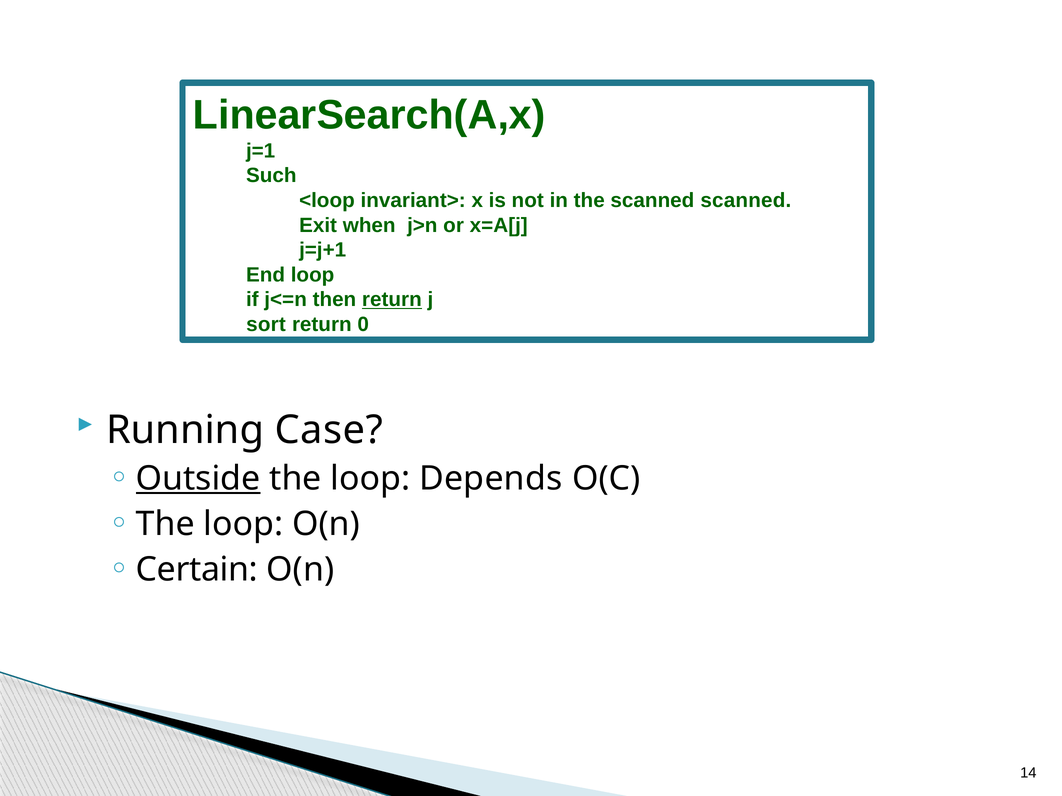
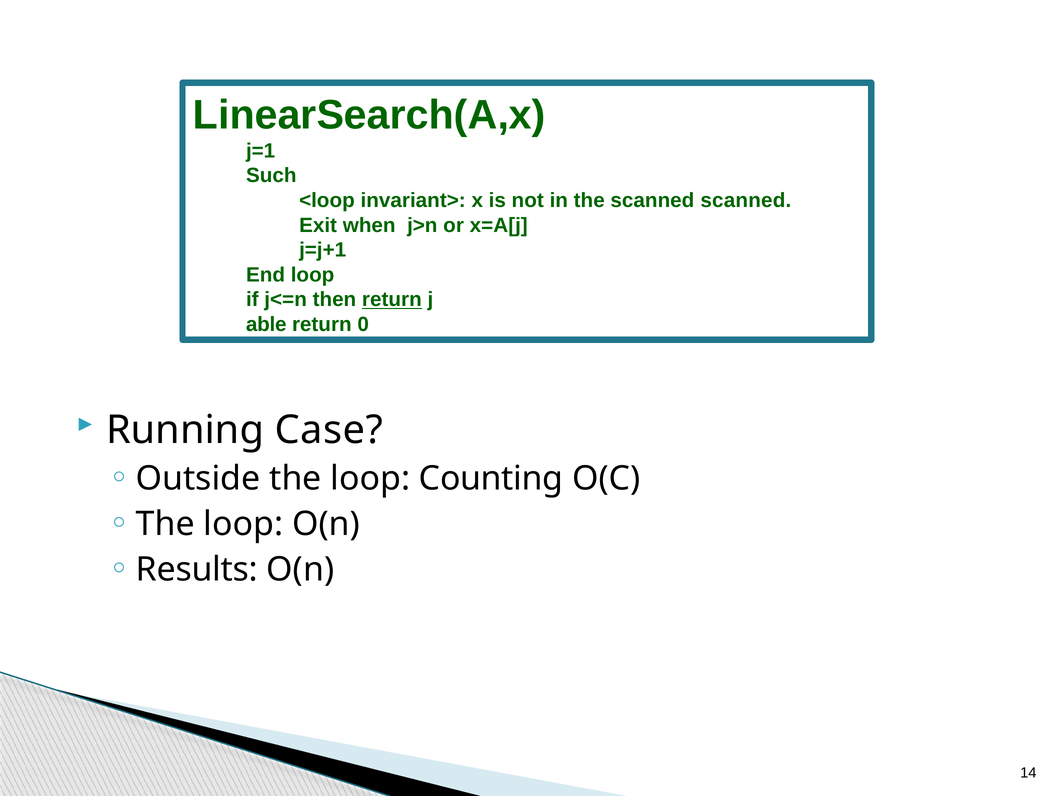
sort: sort -> able (266, 325)
Outside underline: present -> none (198, 479)
Depends: Depends -> Counting (491, 479)
Certain: Certain -> Results (197, 570)
